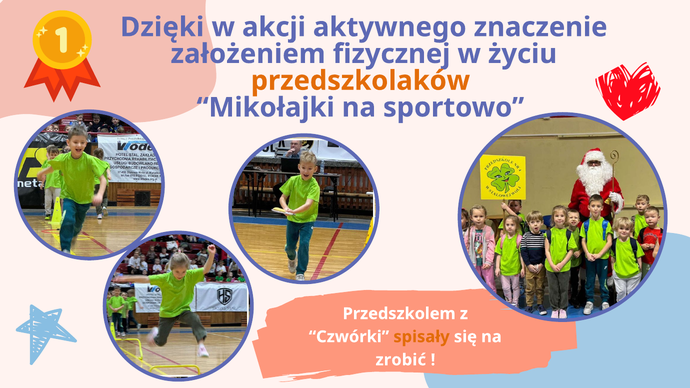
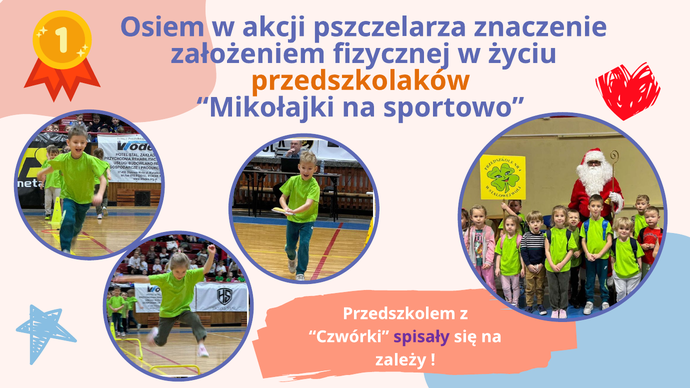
Dzięki: Dzięki -> Osiem (162, 27)
aktywnego: aktywnego -> pszczelarza (390, 27)
spisały colour: orange -> purple (422, 337)
zrobić: zrobić -> zależy (401, 360)
